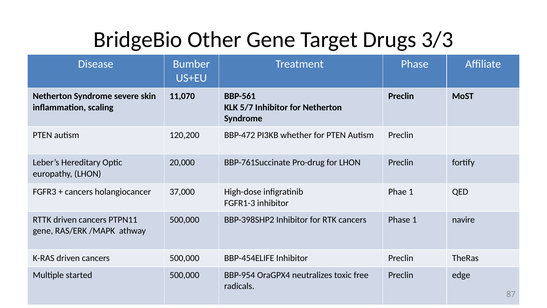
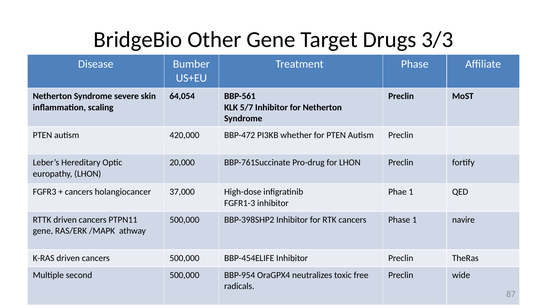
11,070: 11,070 -> 64,054 (182, 96)
120,200: 120,200 -> 420,000 (184, 135)
started: started -> second (79, 275)
edge: edge -> wide (461, 275)
